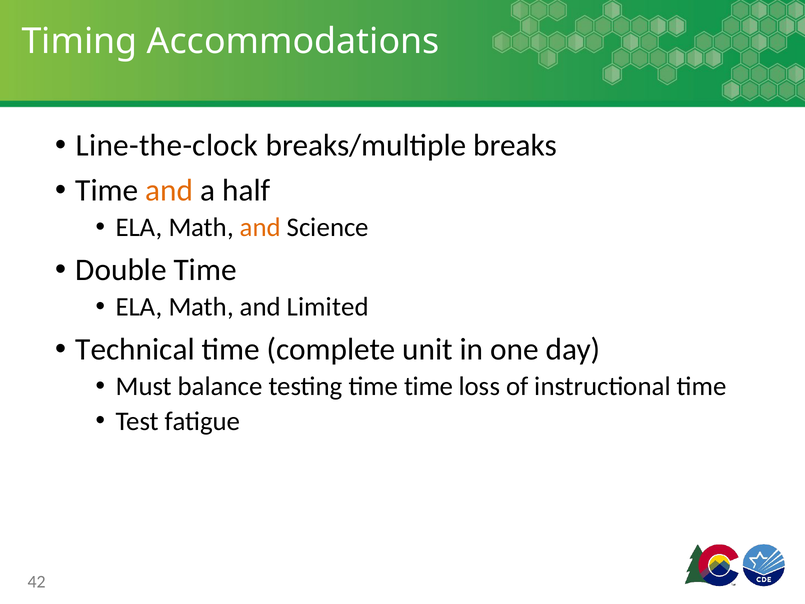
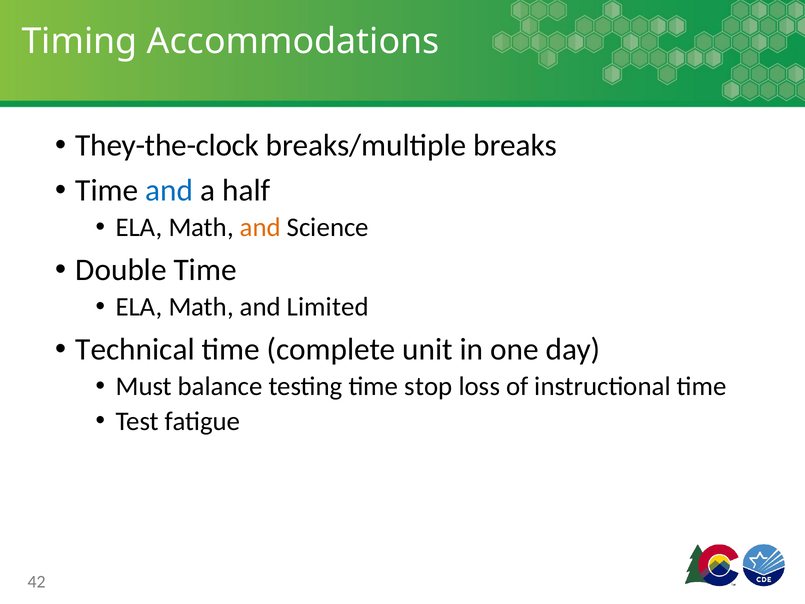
Line-the-clock: Line-the-clock -> They-the-clock (167, 146)
and colour: orange -> blue (169, 190)
time time: time -> stop (428, 386)
